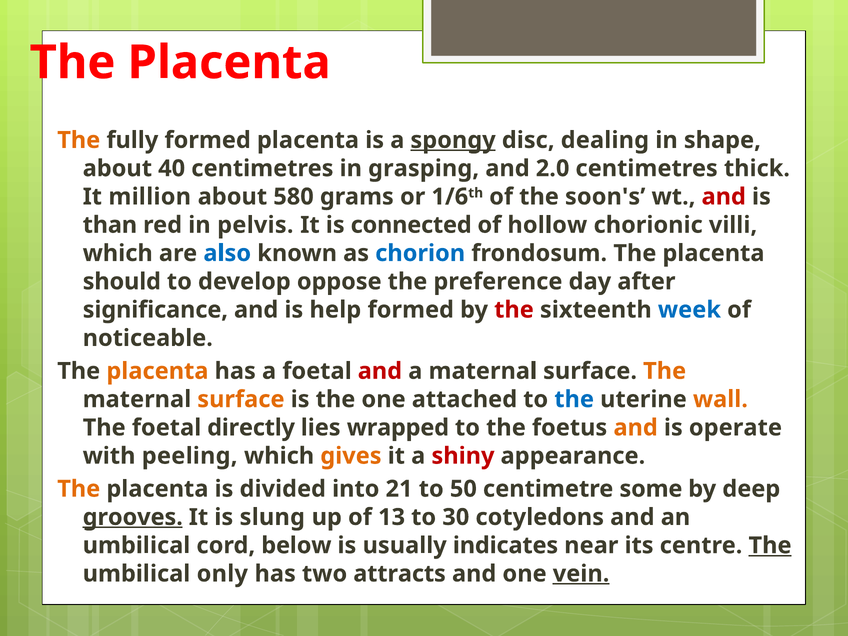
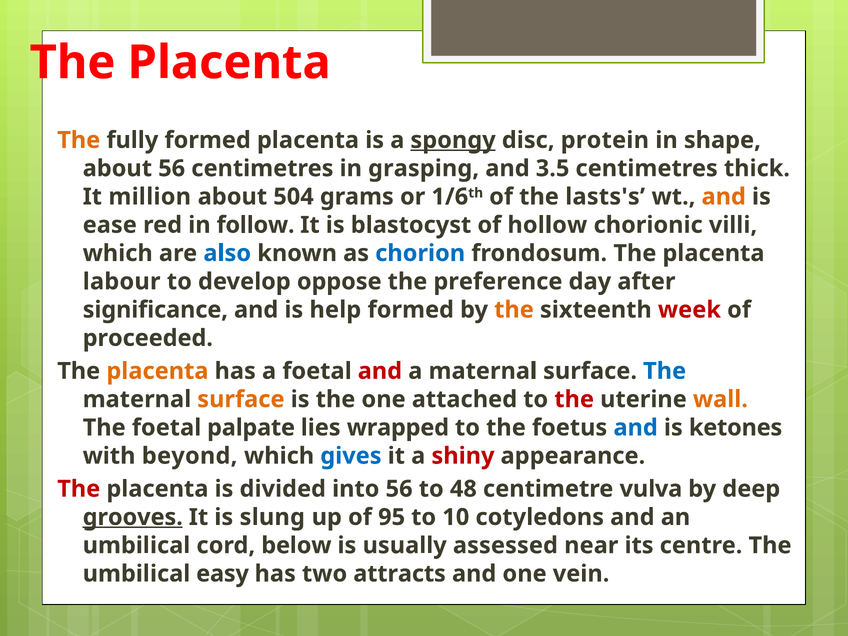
dealing: dealing -> protein (605, 140)
about 40: 40 -> 56 (172, 168)
2.0: 2.0 -> 3.5 (553, 168)
580: 580 -> 504 (294, 197)
soon's: soon's -> lasts's (605, 197)
and colour: red -> orange (724, 197)
than: than -> ease (110, 225)
pelvis: pelvis -> follow (256, 225)
connected: connected -> blastocyst (411, 225)
should: should -> labour (122, 282)
the colour: red -> orange (514, 310)
week colour: blue -> red (689, 310)
noticeable: noticeable -> proceeded (148, 338)
The colour: orange -> blue (665, 371)
the colour: blue -> red (574, 399)
directly: directly -> palpate (251, 428)
and colour: orange -> blue (636, 428)
operate: operate -> ketones (736, 428)
peeling: peeling -> beyond (190, 456)
gives colour: orange -> blue (351, 456)
The colour: orange -> red (79, 489)
into 21: 21 -> 56 (399, 489)
50: 50 -> 48 (463, 489)
some: some -> vulva (651, 489)
13: 13 -> 95 (392, 517)
30: 30 -> 10 (456, 517)
indicates: indicates -> assessed (505, 545)
The underline: present -> none (770, 545)
only: only -> easy (223, 574)
vein underline: present -> none (581, 574)
